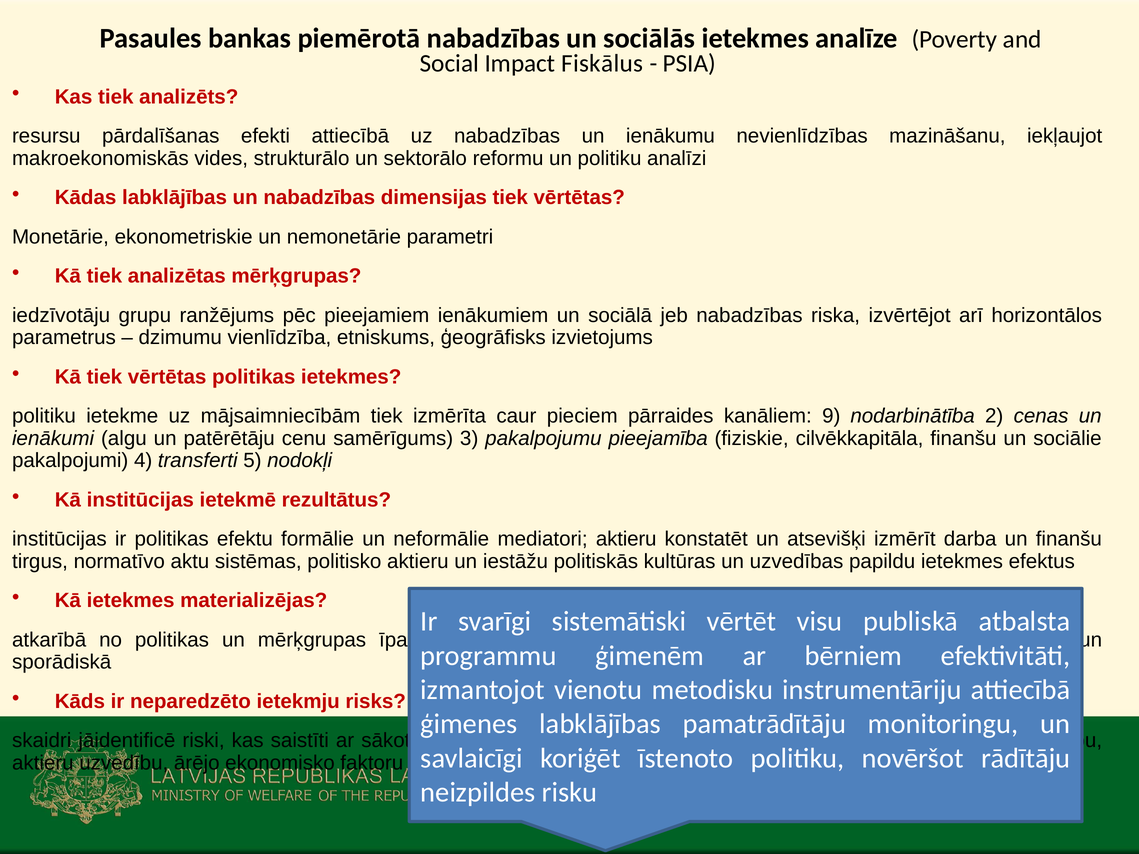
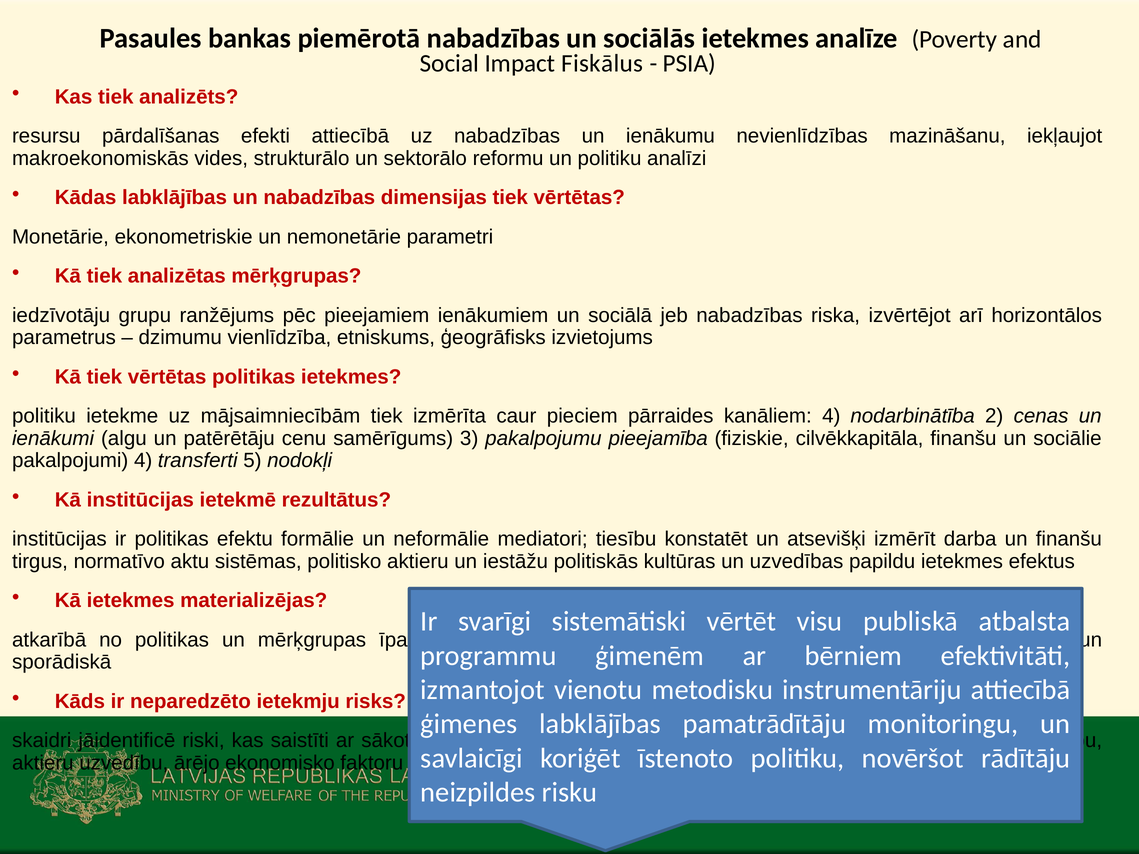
kanāliem 9: 9 -> 4 (831, 416)
mediatori aktieru: aktieru -> tiesību (626, 539)
